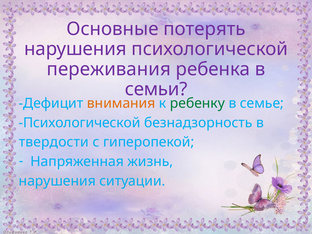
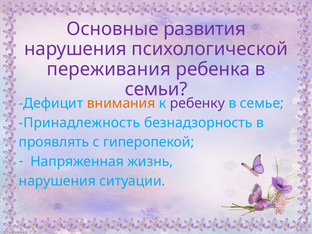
потерять: потерять -> развития (205, 29)
ребенку colour: green -> purple (197, 103)
Психологической: Психологической -> Принадлежность (79, 123)
твердости: твердости -> проявлять (54, 142)
